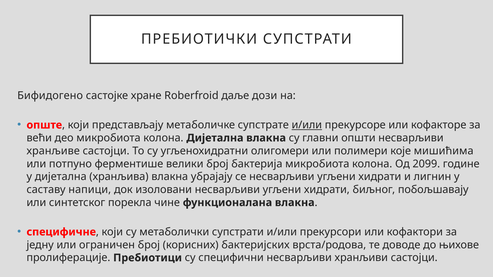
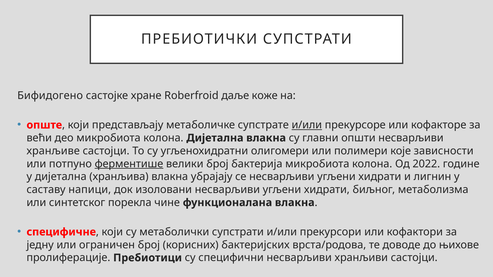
дози: дози -> коже (265, 96)
мишићима: мишићима -> зависности (444, 151)
ферментише underline: none -> present (129, 164)
2099: 2099 -> 2022 (426, 164)
побољшавају: побољшавају -> метаболизма (433, 190)
